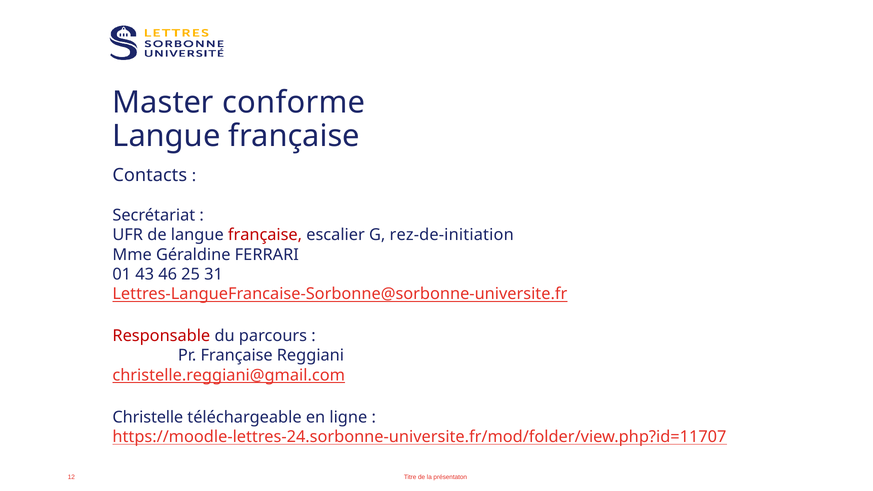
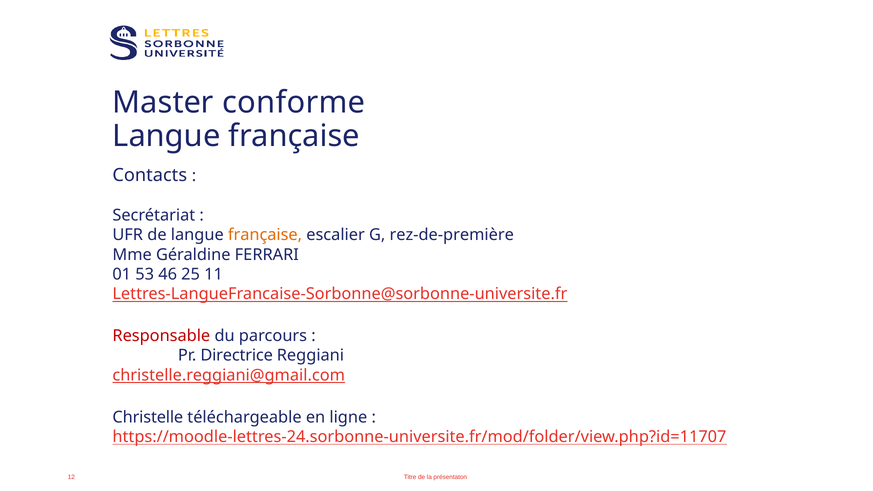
française colour: red -> orange (265, 235)
rez-de-initiation: rez-de-initiation -> rez-de-première (452, 235)
43: 43 -> 53 (145, 274)
31: 31 -> 11 (214, 274)
Pr Française: Française -> Directrice (237, 356)
